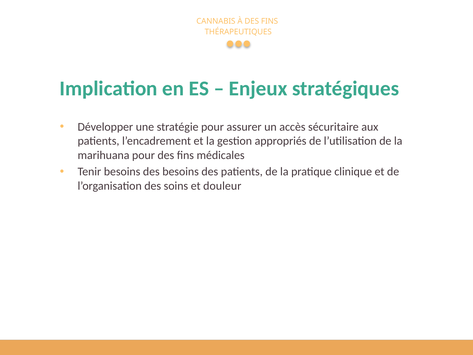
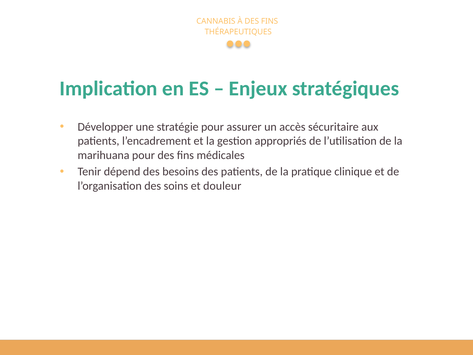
Tenir besoins: besoins -> dépend (122, 172)
